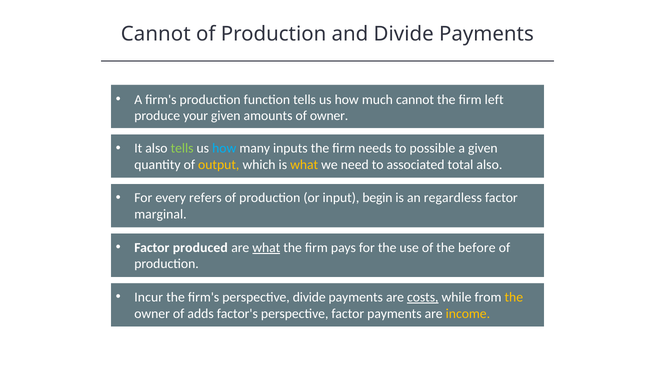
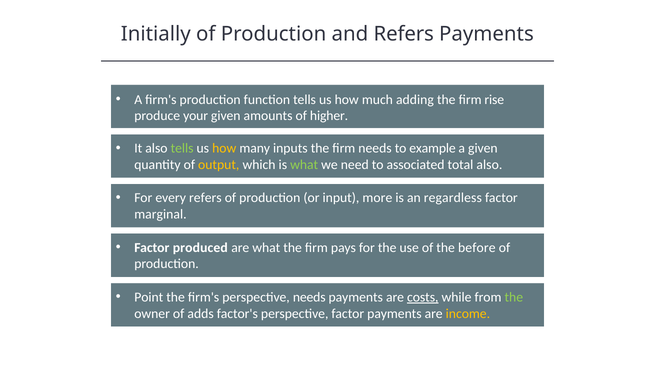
Cannot: Cannot -> Initially (156, 34)
and Divide: Divide -> Refers (404, 34)
much cannot: cannot -> adding (415, 100)
left: left -> rise (494, 100)
of owner: owner -> higher (329, 116)
how colour: light blue -> yellow (224, 149)
possible: possible -> example (432, 149)
what colour: yellow -> light green (304, 165)
begin: begin -> more (377, 198)
what underline: present -> none (266, 248)
Incur: Incur -> Point (149, 298)
perspective divide: divide -> needs (309, 298)
the colour: yellow -> light green (514, 298)
